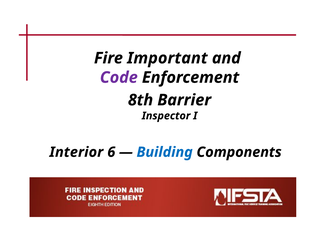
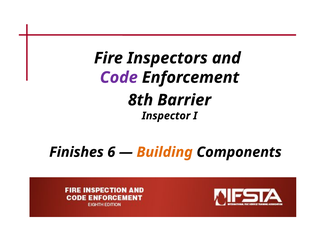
Important: Important -> Inspectors (167, 58)
Interior: Interior -> Finishes (76, 152)
Building colour: blue -> orange (165, 152)
